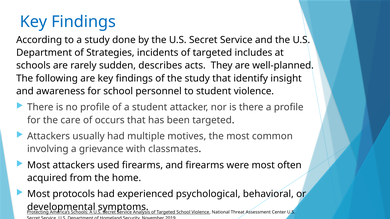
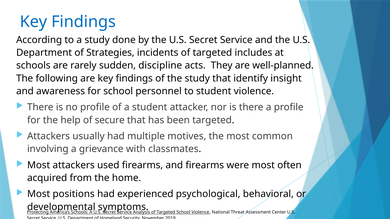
describes: describes -> discipline (160, 66)
care: care -> help (71, 120)
occurs: occurs -> secure (110, 120)
protocols: protocols -> positions (74, 194)
